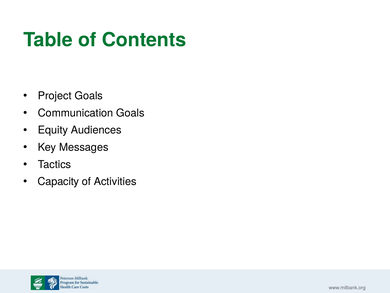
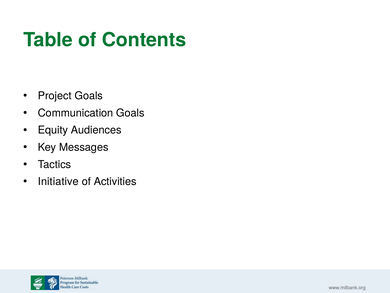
Capacity: Capacity -> Initiative (58, 181)
